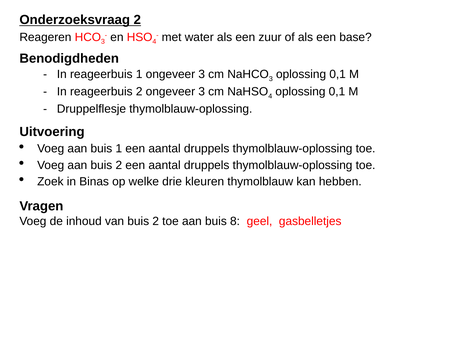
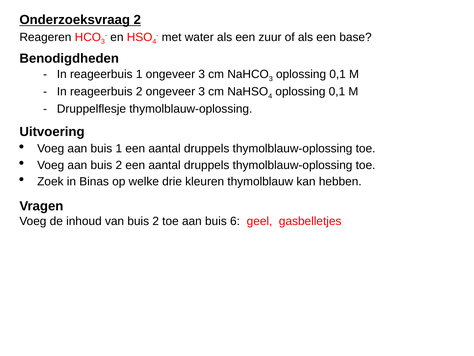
8: 8 -> 6 (235, 221)
